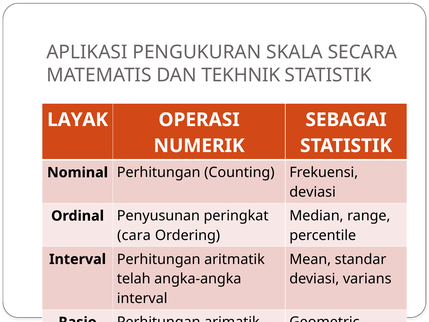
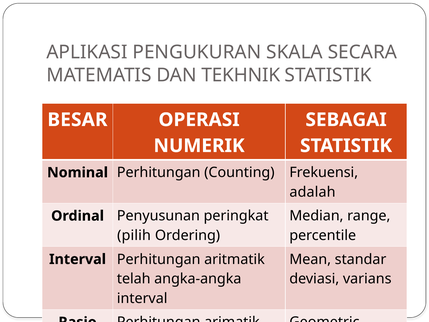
LAYAK: LAYAK -> BESAR (77, 120)
deviasi: deviasi -> adalah (312, 192)
cara: cara -> pilih (134, 235)
